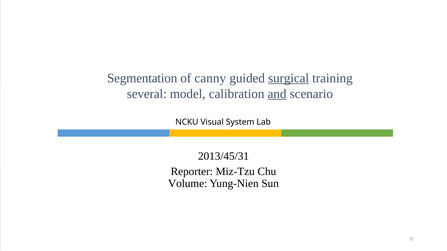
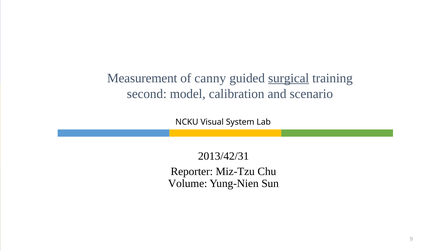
Segmentation: Segmentation -> Measurement (142, 78)
several: several -> second (147, 94)
and underline: present -> none (277, 94)
2013/45/31: 2013/45/31 -> 2013/42/31 (223, 156)
